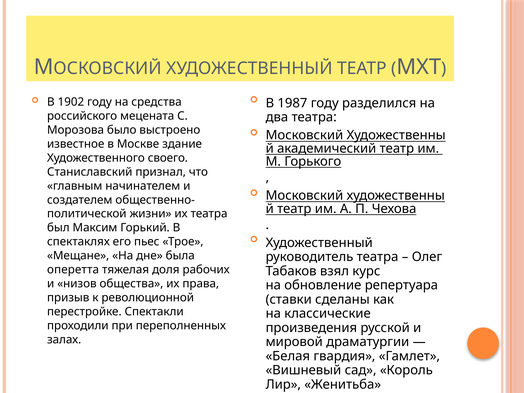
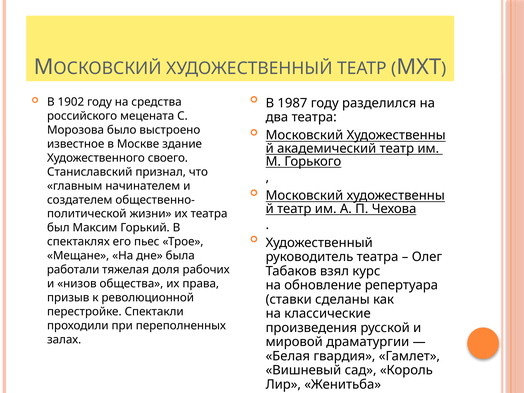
оперетта: оперетта -> работали (73, 270)
